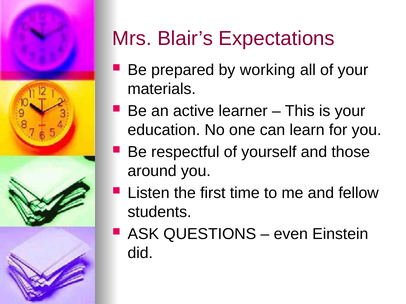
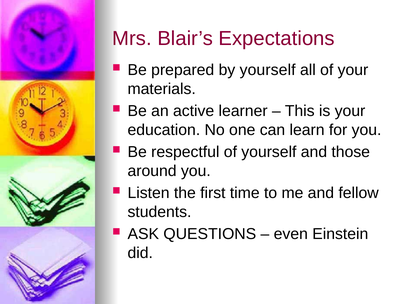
by working: working -> yourself (268, 70)
